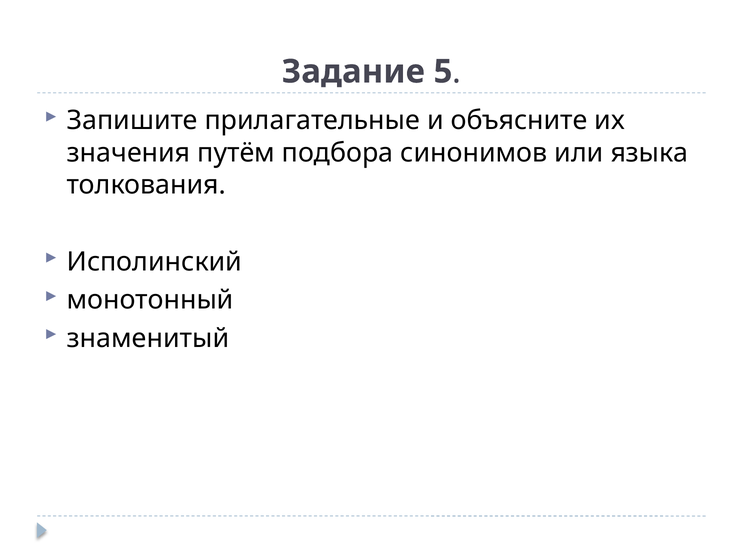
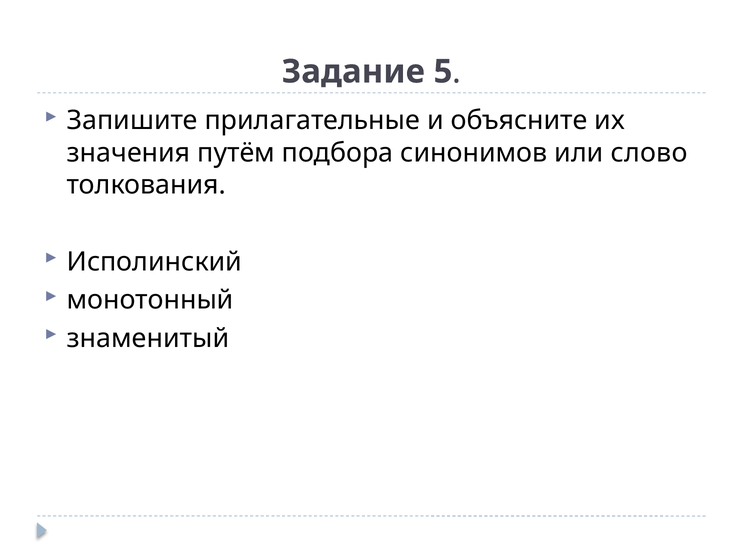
языка: языка -> слово (649, 153)
